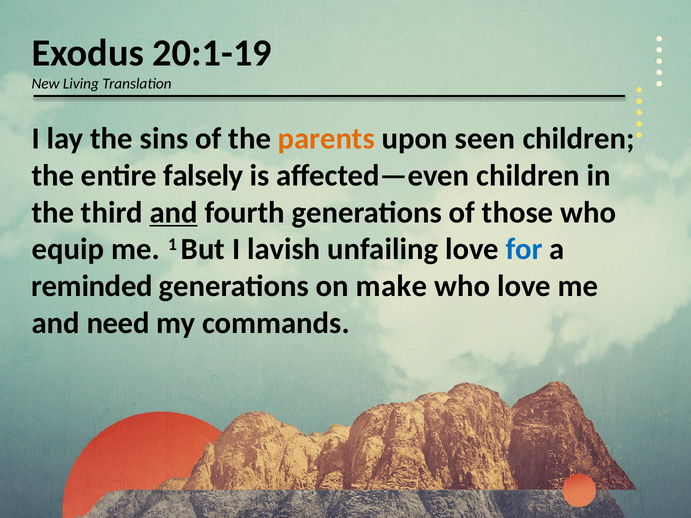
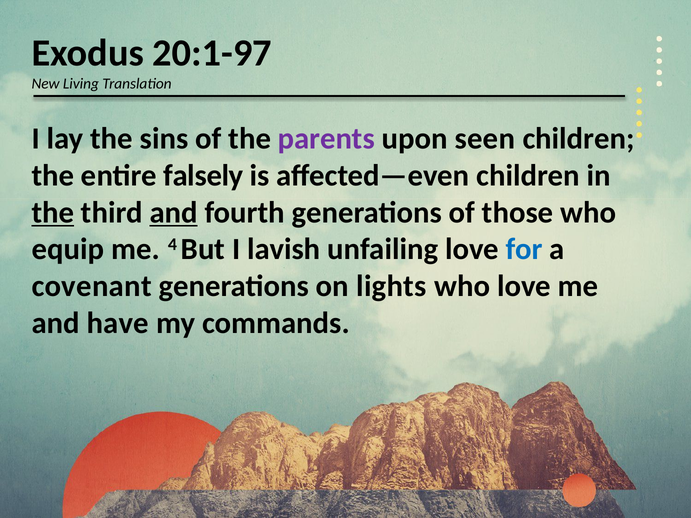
20:1-19: 20:1-19 -> 20:1-97 (212, 53)
parents colour: orange -> purple (326, 139)
the underline: none -> present (53, 213)
1: 1 -> 4 (172, 244)
reminded: reminded -> covenant (92, 286)
make: make -> lights (391, 286)
need: need -> have (118, 323)
